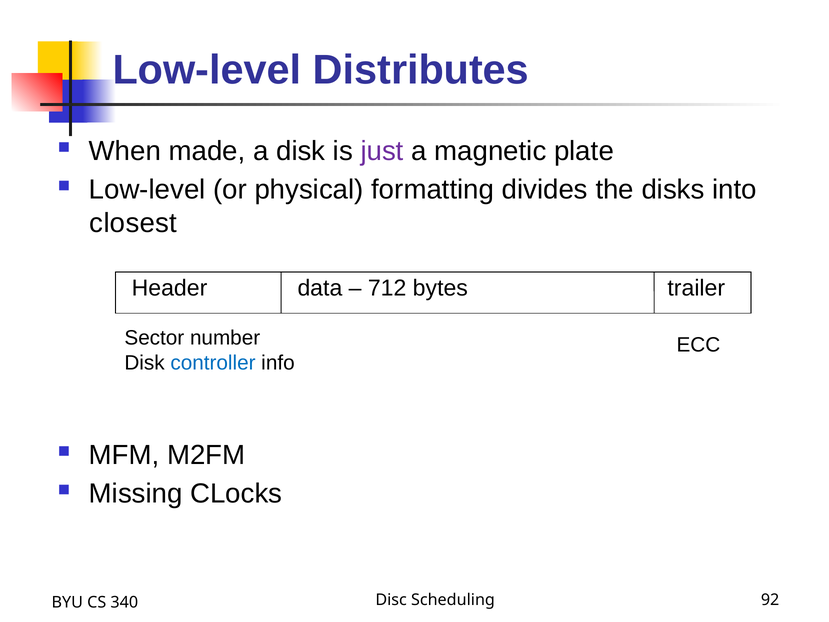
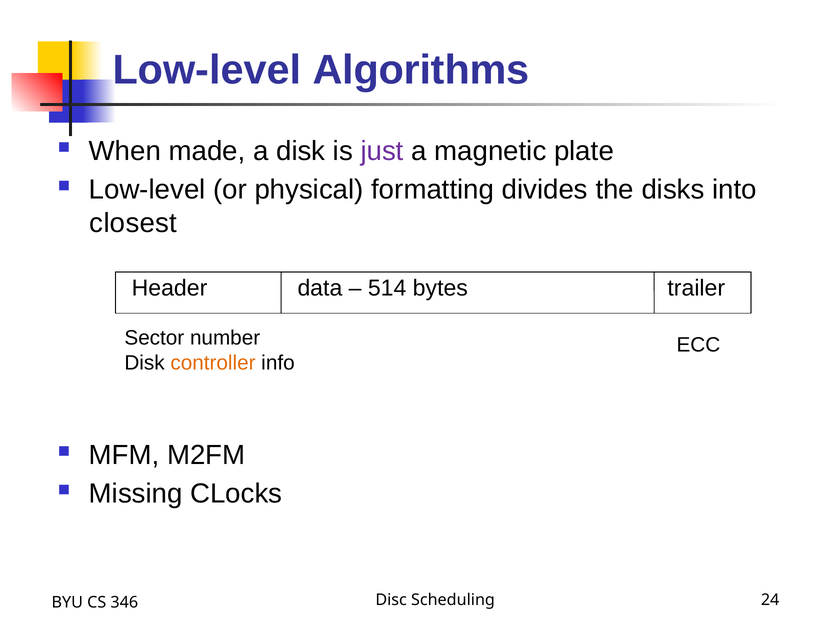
Distributes: Distributes -> Algorithms (421, 70)
712: 712 -> 514 (387, 288)
controller colour: blue -> orange (213, 363)
92: 92 -> 24 (770, 599)
340: 340 -> 346 (124, 602)
